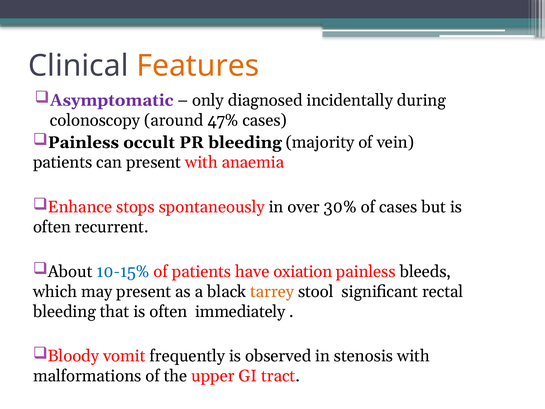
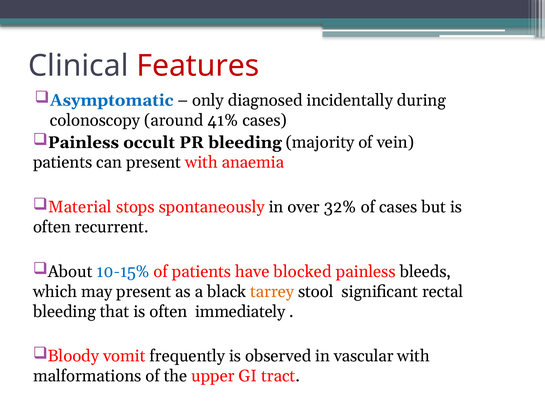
Features colour: orange -> red (198, 66)
Asymptomatic colour: purple -> blue (112, 100)
47%: 47% -> 41% (223, 120)
Enhance: Enhance -> Material (80, 207)
30%: 30% -> 32% (340, 207)
oxiation: oxiation -> blocked (303, 271)
stenosis: stenosis -> vascular (364, 356)
